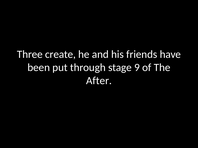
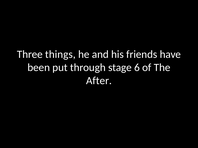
create: create -> things (60, 54)
9: 9 -> 6 (137, 68)
